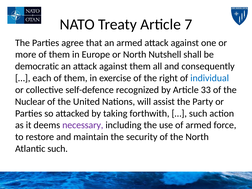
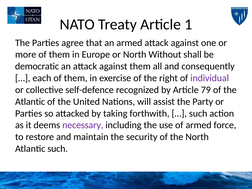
7: 7 -> 1 (188, 24)
Nutshell: Nutshell -> Without (165, 55)
individual colour: blue -> purple (210, 78)
33: 33 -> 79 (206, 90)
Nuclear: Nuclear -> Atlantic (30, 102)
